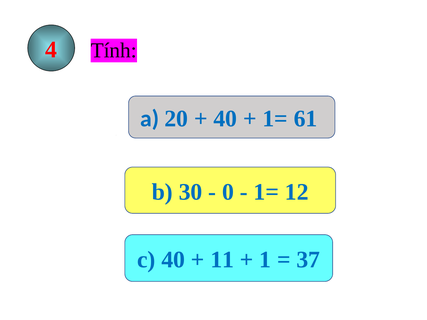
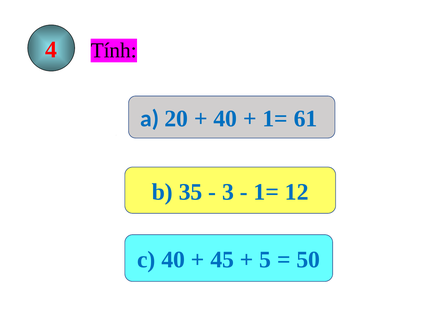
30: 30 -> 35 (191, 192)
0: 0 -> 3 (228, 192)
11: 11 -> 45 (222, 260)
1: 1 -> 5 (265, 260)
37: 37 -> 50 (308, 260)
